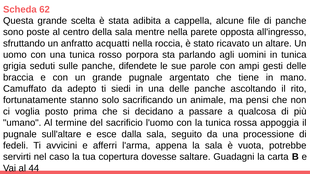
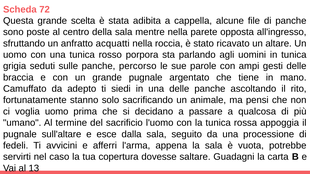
62: 62 -> 72 (45, 9)
difendete: difendete -> percorso (138, 66)
voglia posto: posto -> uomo (57, 112)
44: 44 -> 13 (34, 169)
